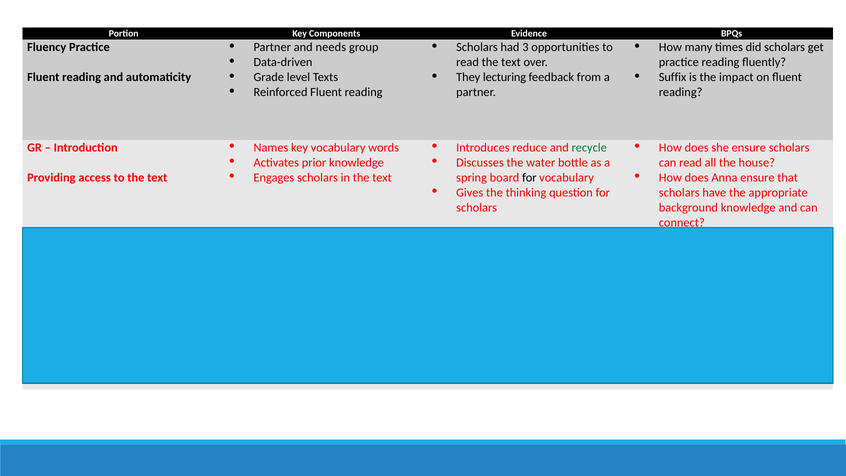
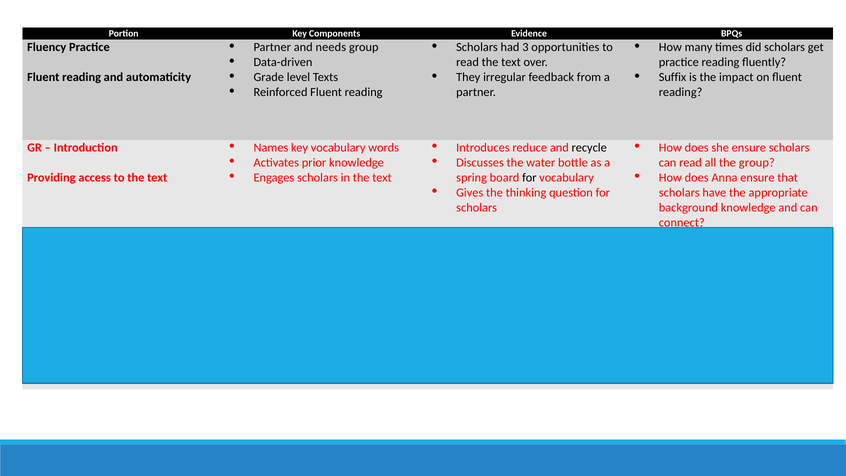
lecturing: lecturing -> irregular (505, 77)
recycle colour: green -> black (589, 148)
the house: house -> group (757, 163)
